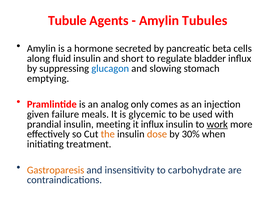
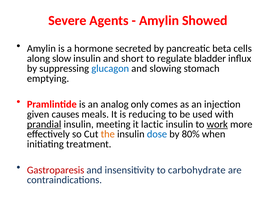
Tubule: Tubule -> Severe (67, 21)
Tubules: Tubules -> Showed (205, 21)
fluid: fluid -> slow (62, 58)
failure: failure -> causes (65, 114)
glycemic: glycemic -> reducing (147, 114)
prandial underline: none -> present (44, 124)
it influx: influx -> lactic (152, 124)
dose colour: orange -> blue (157, 134)
30%: 30% -> 80% (191, 134)
Gastroparesis colour: orange -> red (56, 170)
